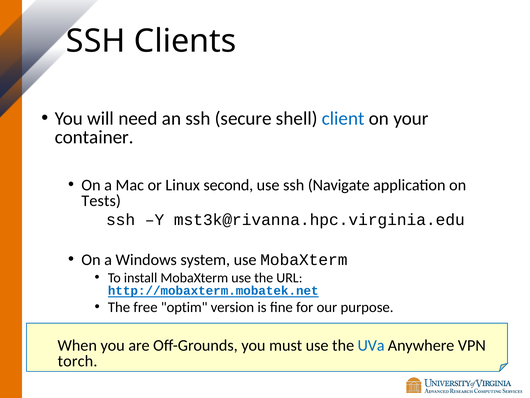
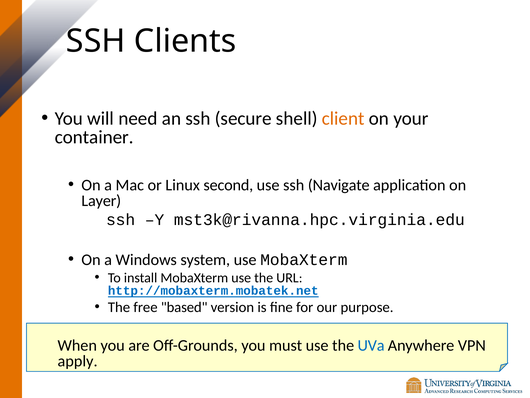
client colour: blue -> orange (343, 118)
Tests: Tests -> Layer (101, 201)
optim: optim -> based (184, 307)
torch: torch -> apply (78, 361)
